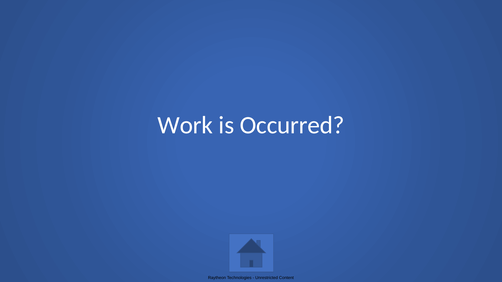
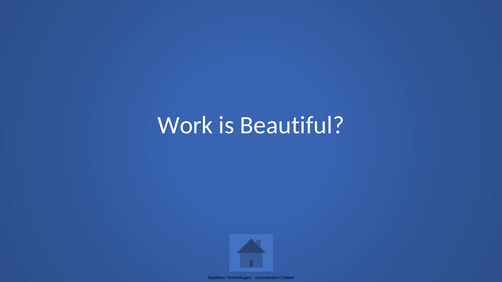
Occurred: Occurred -> Beautiful (292, 125)
